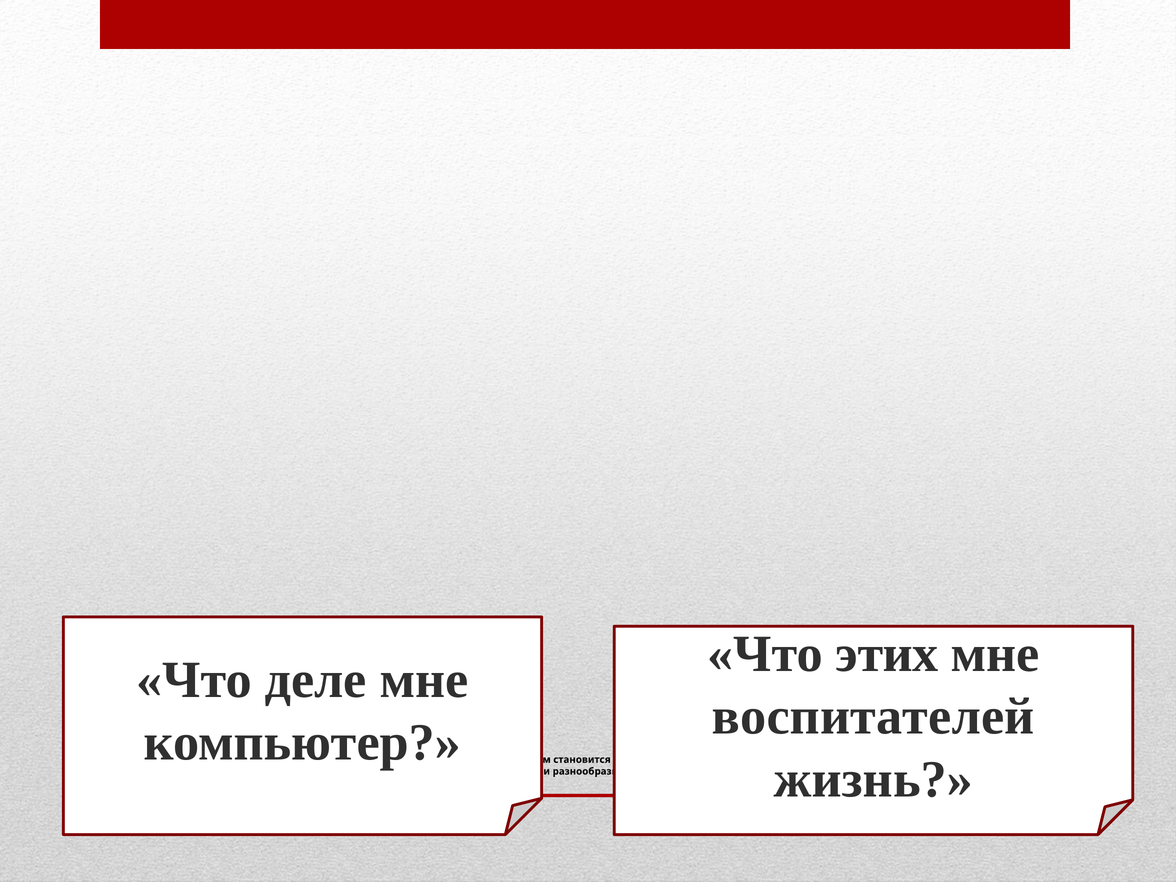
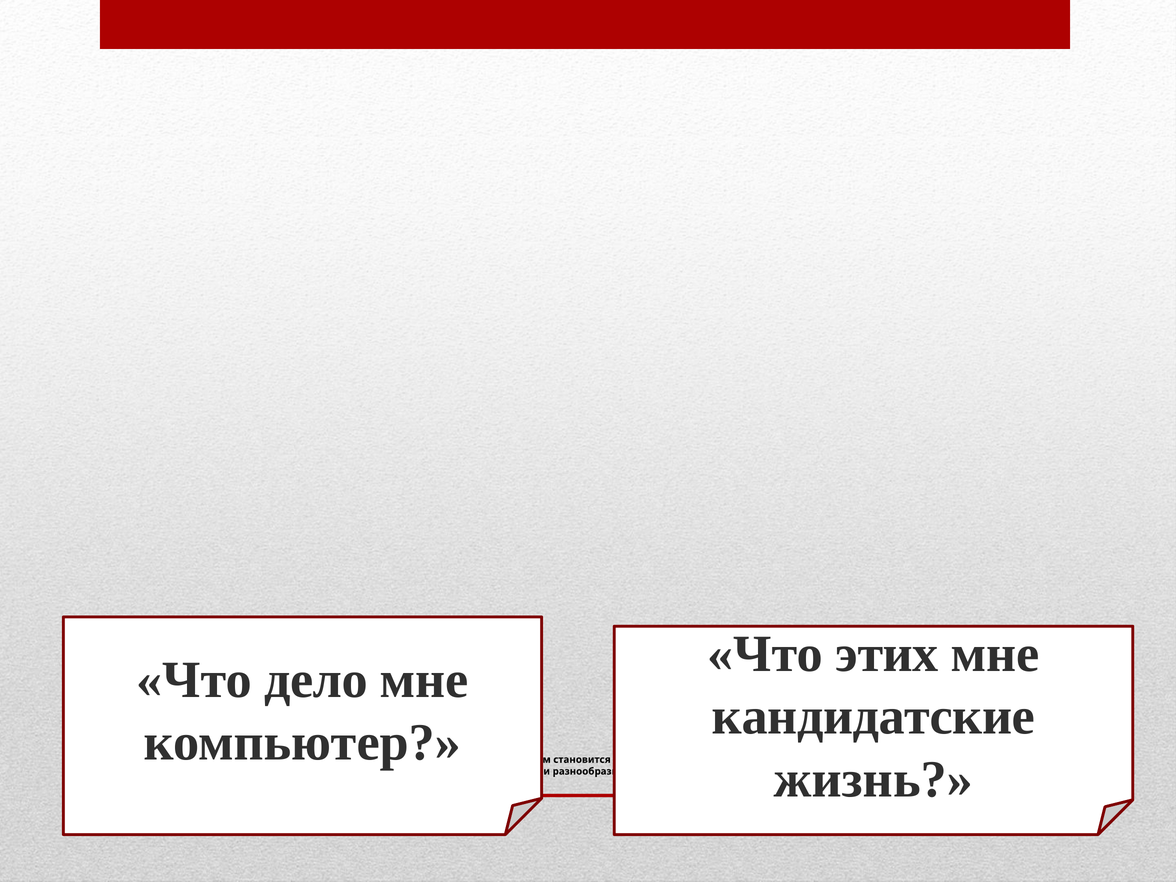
деле: деле -> дело (316, 680)
воспитателей: воспитателей -> кандидатские (873, 717)
